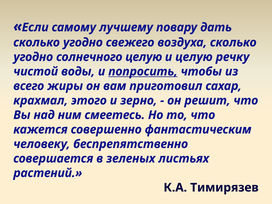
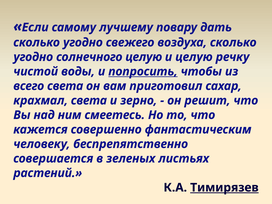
всего жиры: жиры -> света (65, 86)
крахмал этого: этого -> света (89, 100)
Тимирязев underline: none -> present (224, 188)
